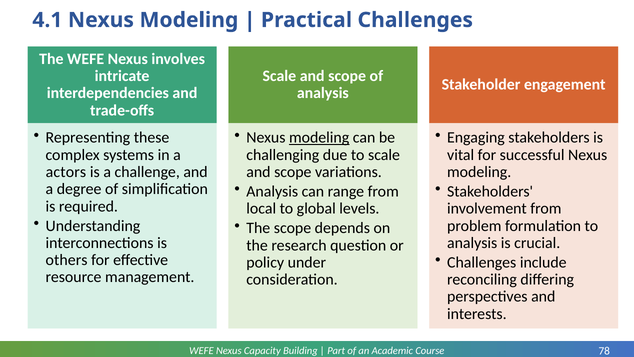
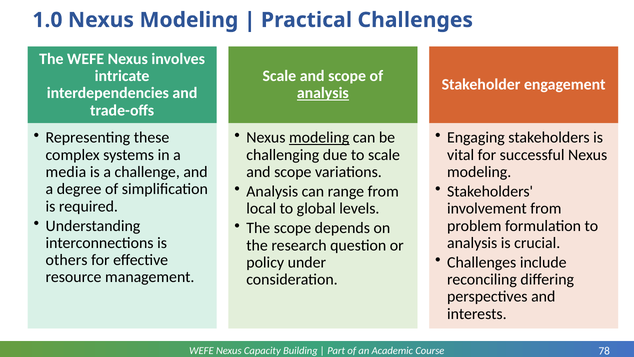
4.1: 4.1 -> 1.0 (47, 20)
analysis underline: none -> present (323, 93)
actors: actors -> media (66, 172)
